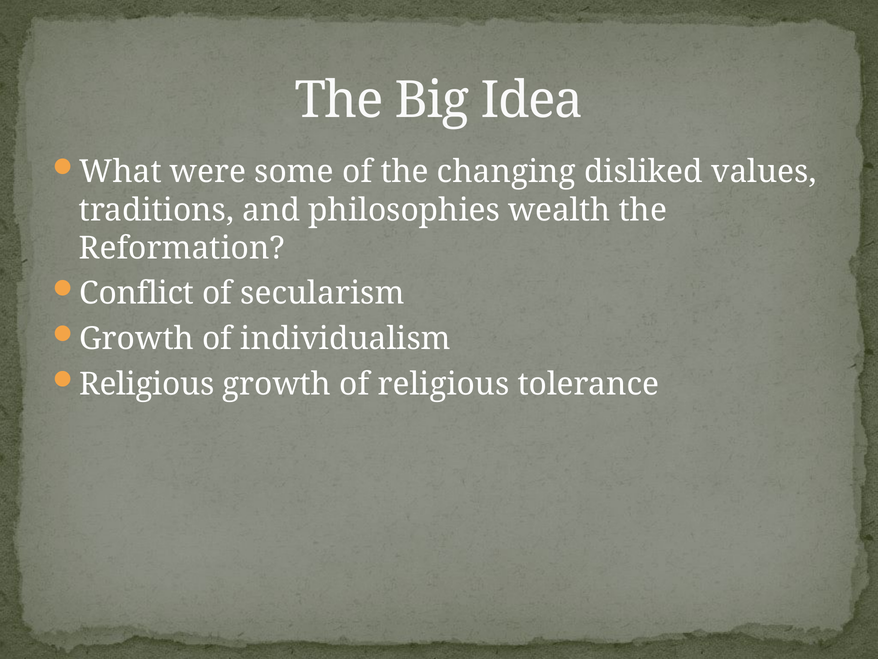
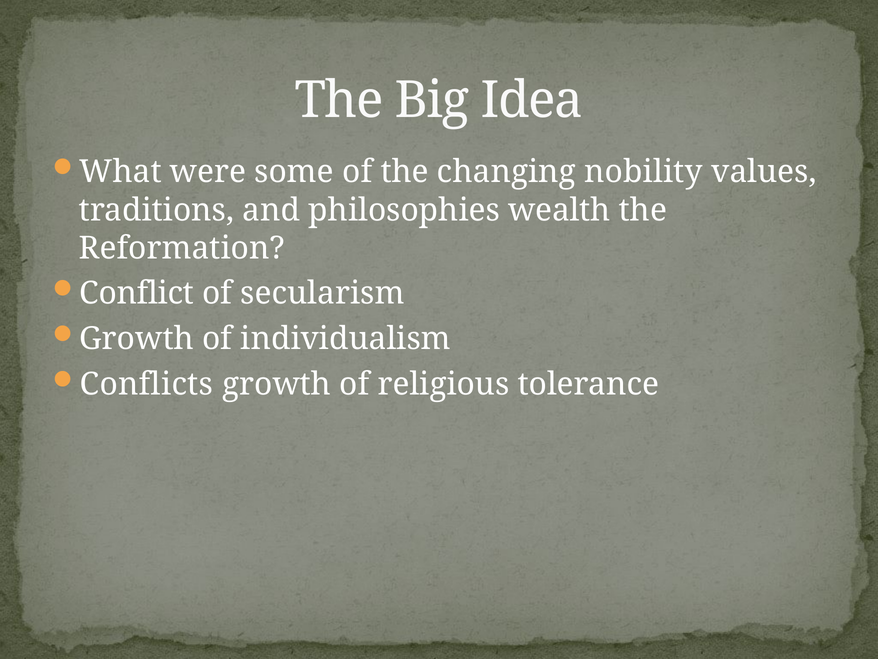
disliked: disliked -> nobility (643, 172)
Religious: Religious -> Conflicts (147, 384)
